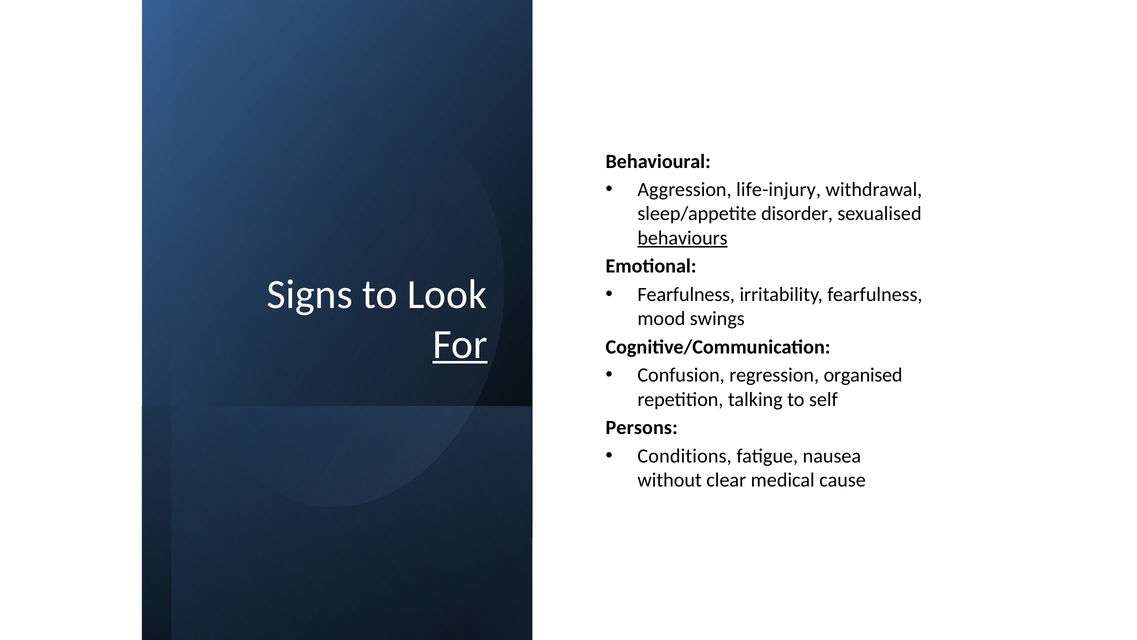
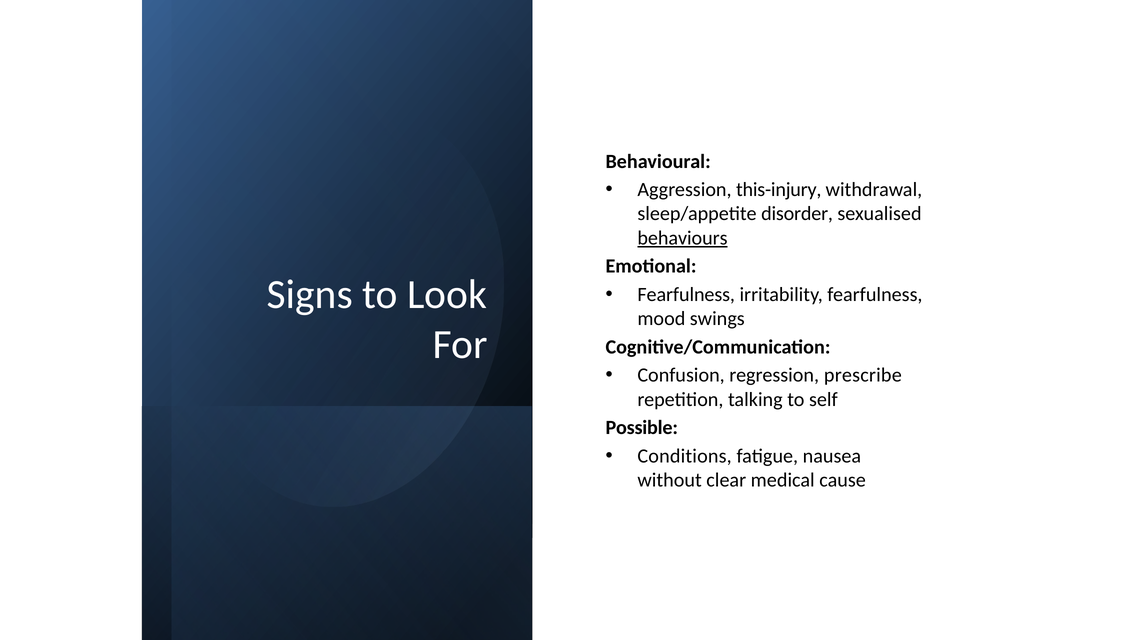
life-injury: life-injury -> this-injury (779, 189)
For underline: present -> none (460, 344)
organised: organised -> prescribe (863, 375)
Persons: Persons -> Possible (642, 427)
